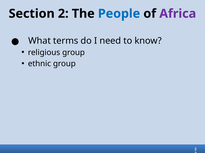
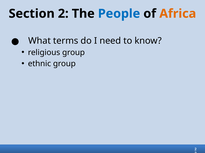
Africa colour: purple -> orange (178, 14)
